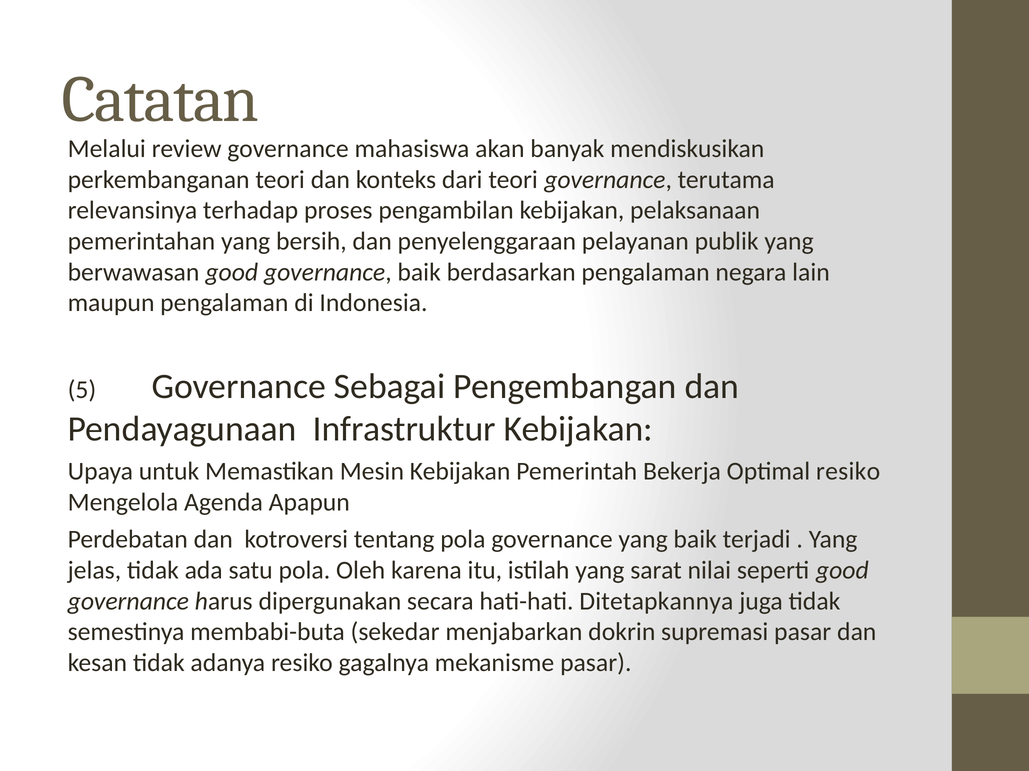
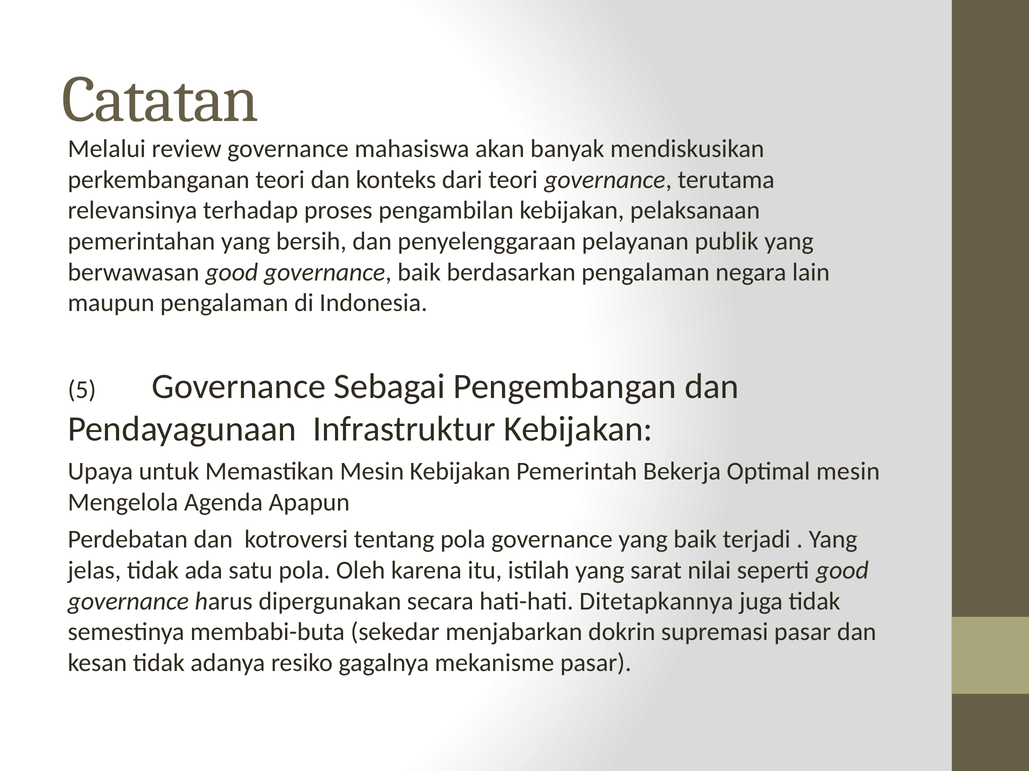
Optimal resiko: resiko -> mesin (848, 472)
